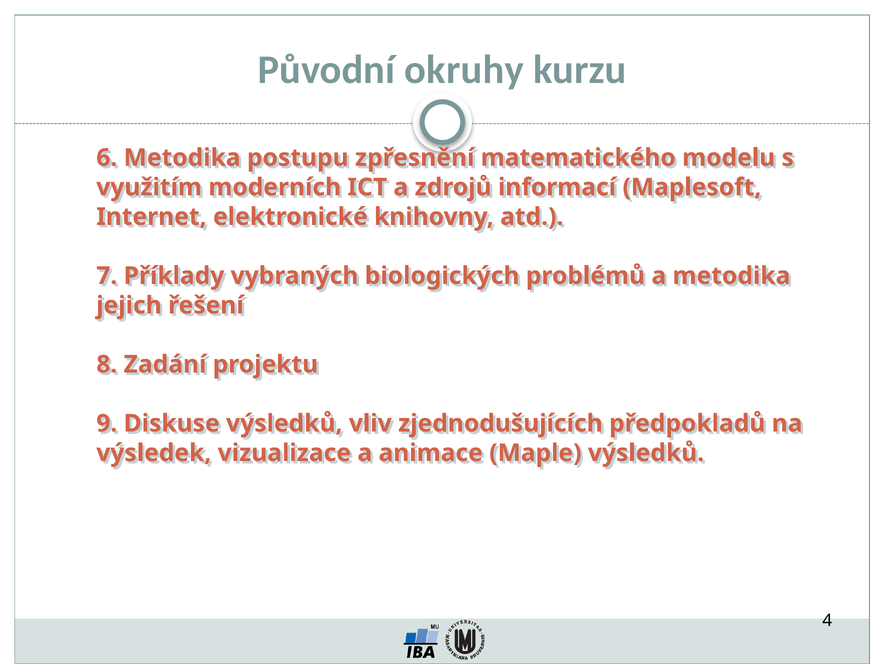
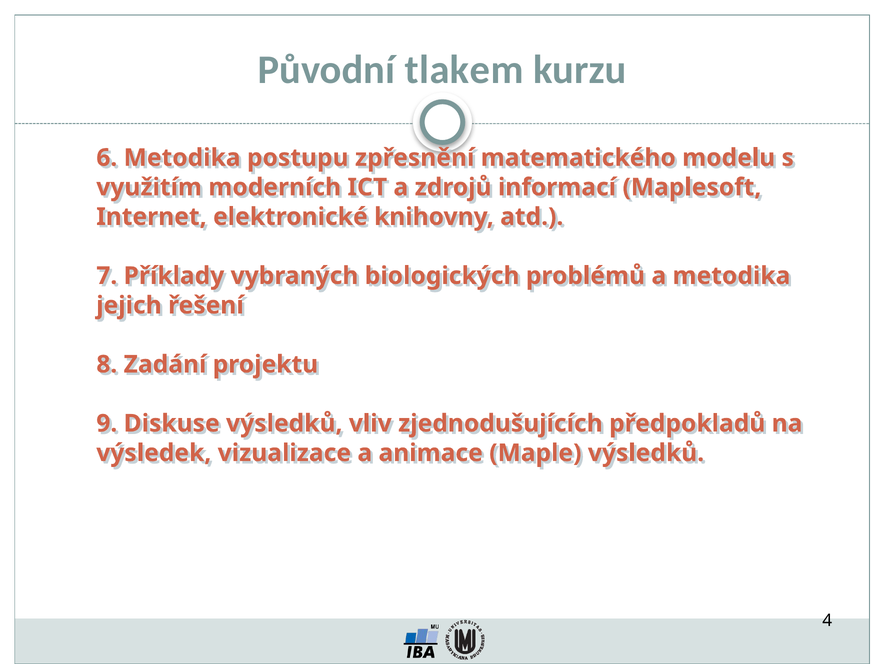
okruhy: okruhy -> tlakem (464, 70)
